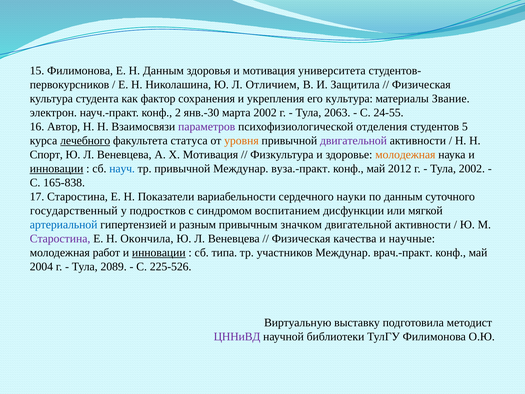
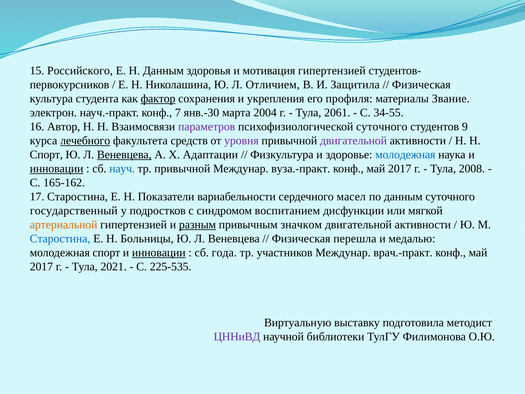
15 Филимонова: Филимонова -> Российского (80, 71)
мотивация университета: университета -> гипертензией (332, 71)
фактор underline: none -> present (158, 99)
его культура: культура -> профиля (349, 99)
2: 2 -> 7 (178, 113)
марта 2002: 2002 -> 2004 (265, 113)
2063: 2063 -> 2061 (337, 113)
24-55: 24-55 -> 34-55 (389, 113)
психофизиологической отделения: отделения -> суточного (382, 127)
5: 5 -> 9 (465, 127)
статуса: статуса -> средств (189, 141)
уровня colour: orange -> purple (241, 141)
Веневцева underline: none -> present (124, 155)
Х Мотивация: Мотивация -> Адаптации (210, 155)
молодежная colour: orange -> blue (405, 155)
2012: 2012 -> 2017 (400, 169)
Тула 2002: 2002 -> 2008 (472, 169)
165-838: 165-838 -> 165-162 (64, 183)
науки: науки -> масел (351, 197)
артериальной colour: blue -> orange (64, 224)
разным underline: none -> present (197, 224)
Старостина colour: purple -> blue (60, 238)
Окончила: Окончила -> Больницы (147, 238)
качества: качества -> перешла (355, 238)
научные: научные -> медалью (412, 238)
молодежная работ: работ -> спорт (106, 252)
типа: типа -> года (224, 252)
2004: 2004 -> 2017 (41, 266)
2089: 2089 -> 2021 (114, 266)
225-526: 225-526 -> 225-535 (171, 266)
